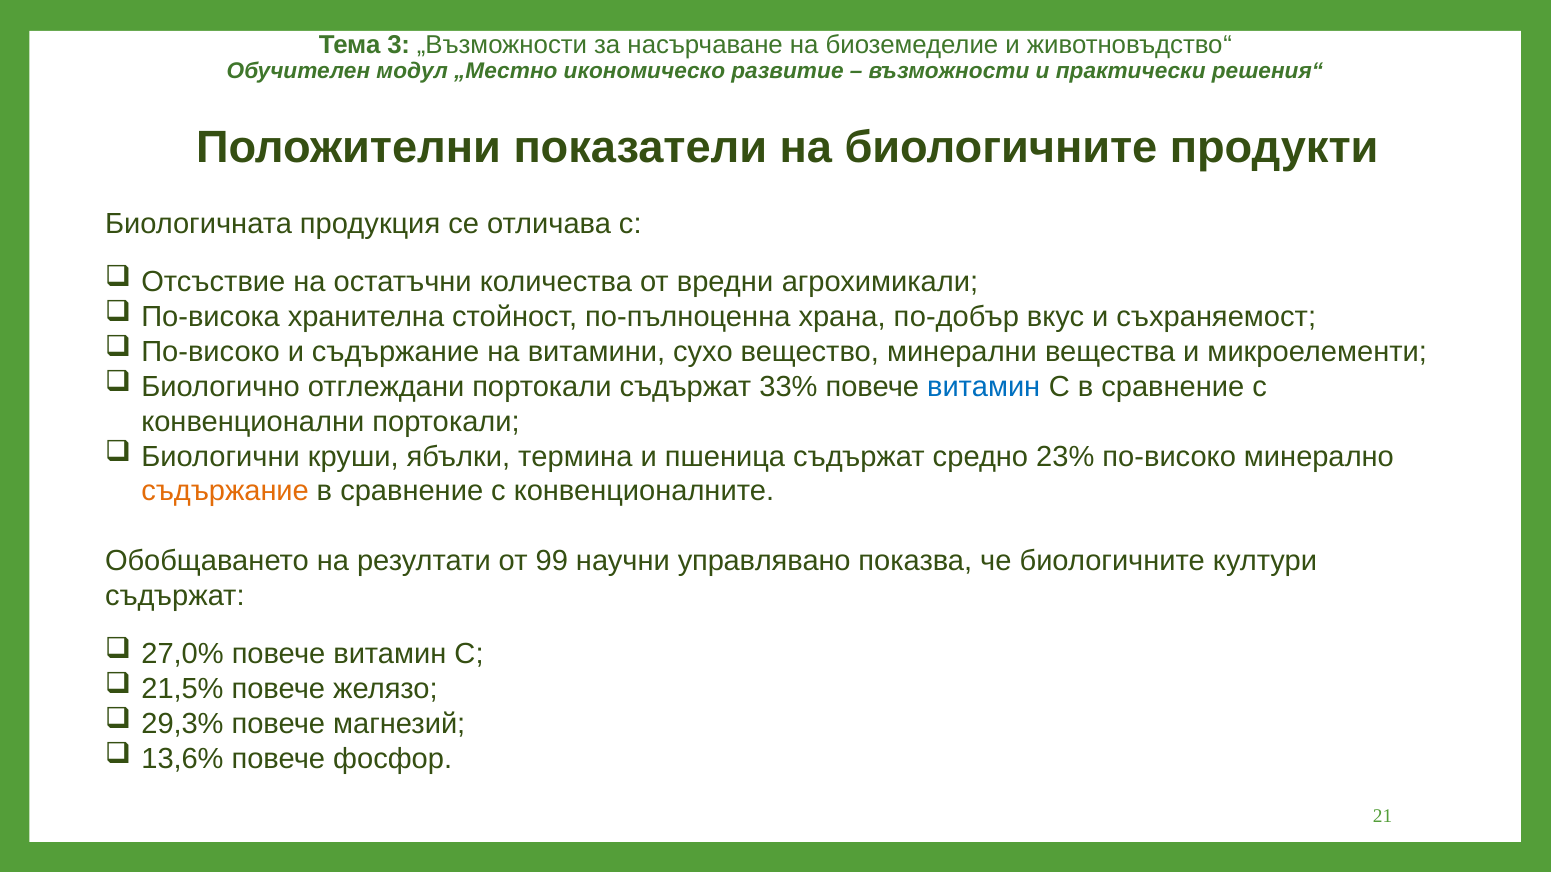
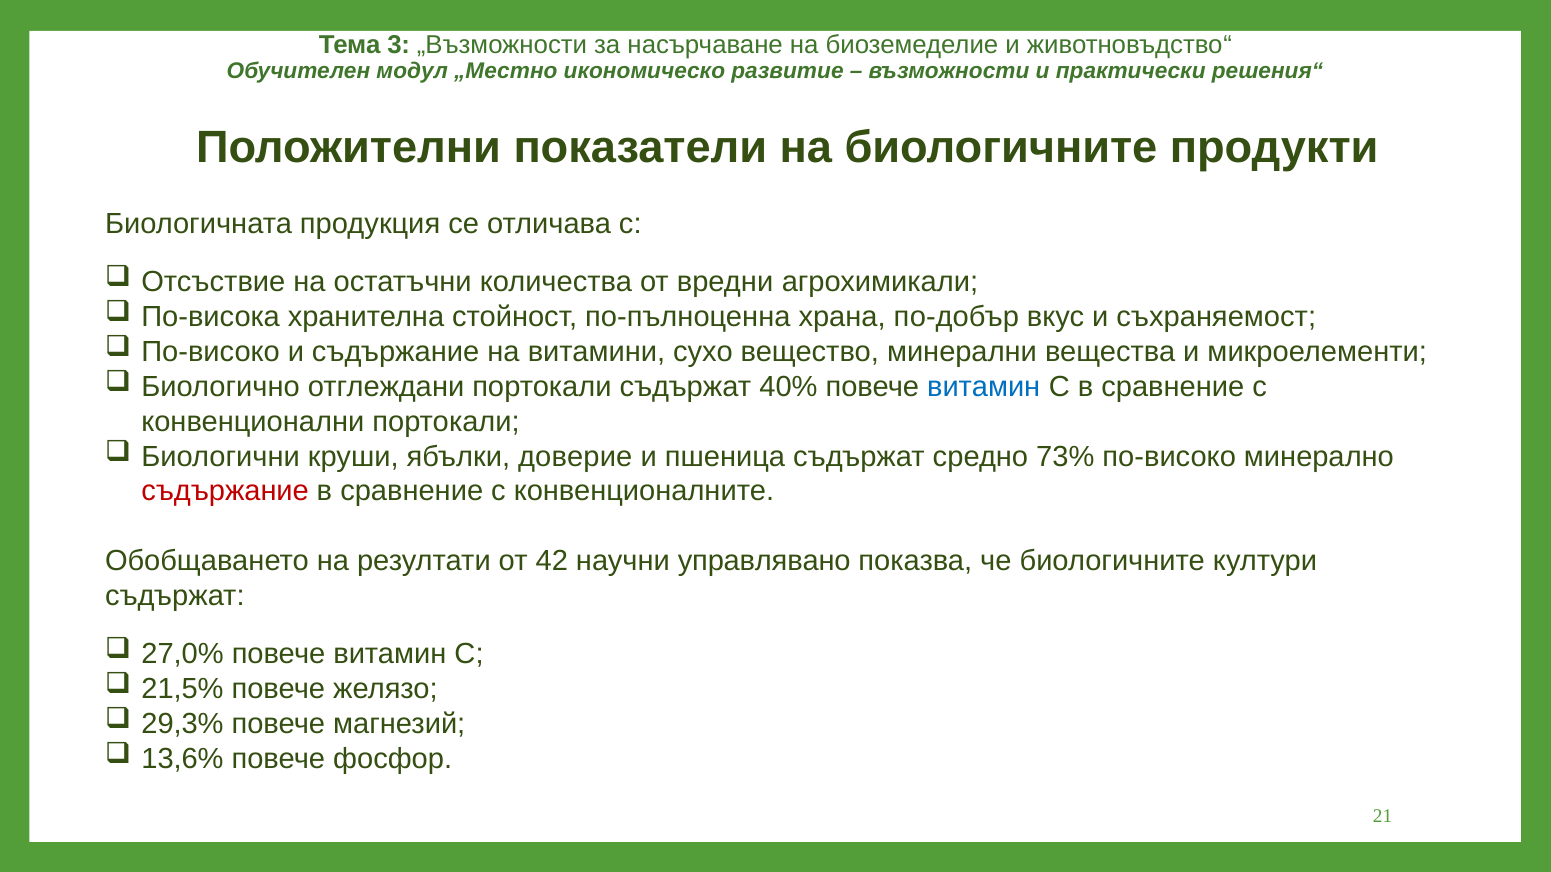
33%: 33% -> 40% (788, 387)
термина: термина -> доверие (575, 457)
23%: 23% -> 73% (1065, 457)
съдържание colour: orange -> red (225, 492)
99: 99 -> 42 (552, 561)
